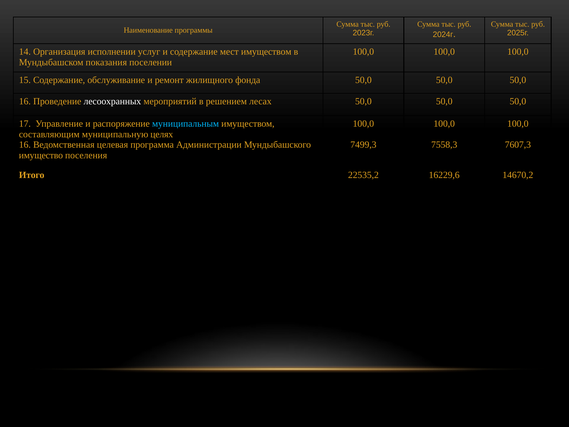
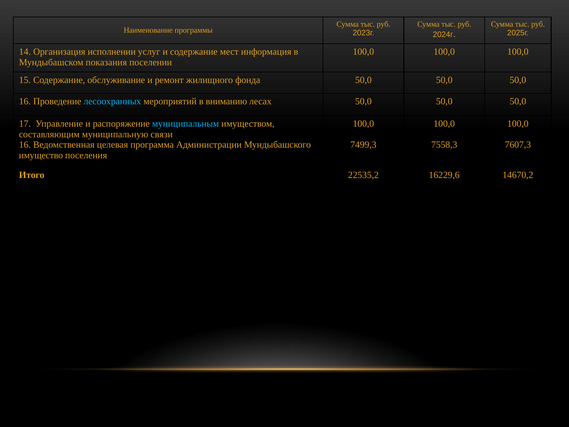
мест имуществом: имуществом -> информация (266, 52)
лесоохранных colour: white -> light blue (112, 101)
решением: решением -> вниманию (226, 101)
целях: целях -> связи (162, 134)
